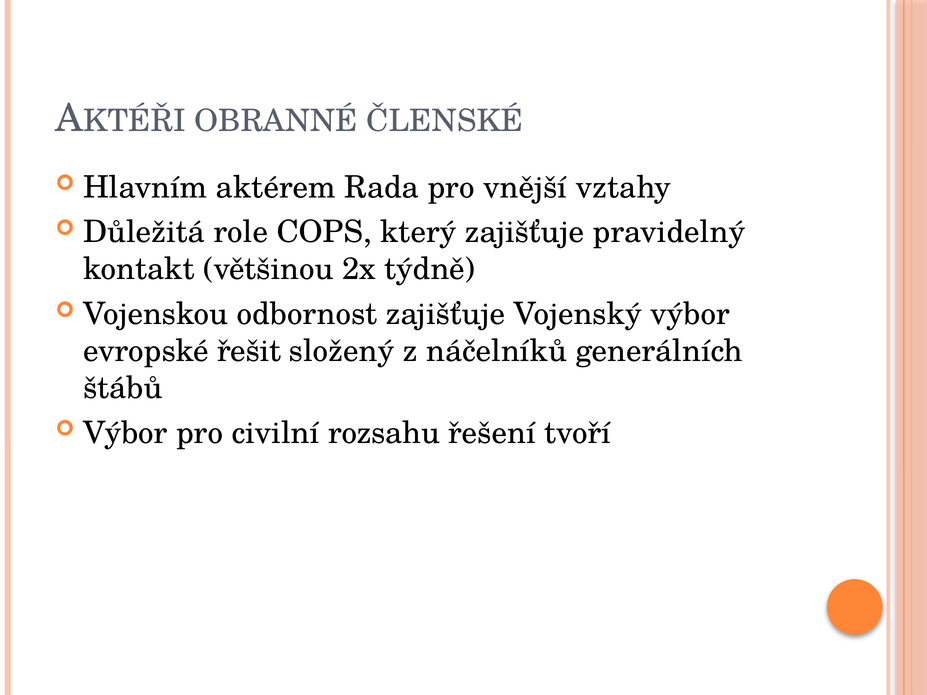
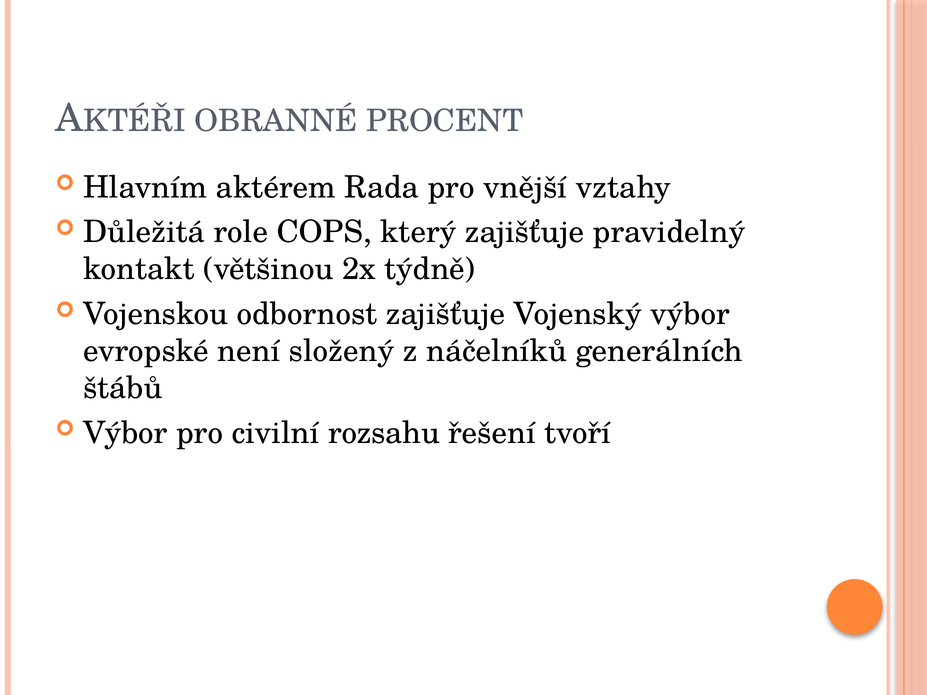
ČLENSKÉ: ČLENSKÉ -> PROCENT (445, 121)
řešit: řešit -> není (249, 351)
